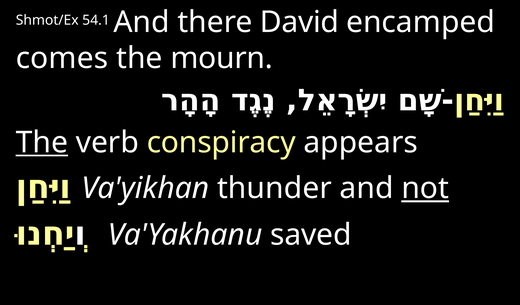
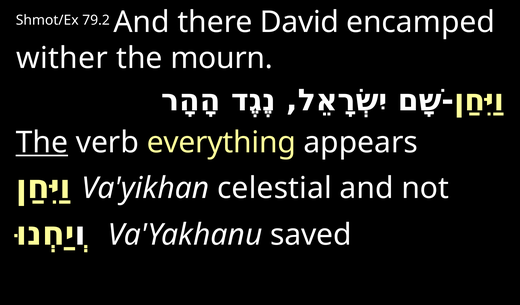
54.1: 54.1 -> 79.2 (96, 20)
comes: comes -> wither (62, 58)
conspiracy: conspiracy -> everything (221, 142)
thunder: thunder -> celestial (274, 188)
not underline: present -> none (425, 188)
